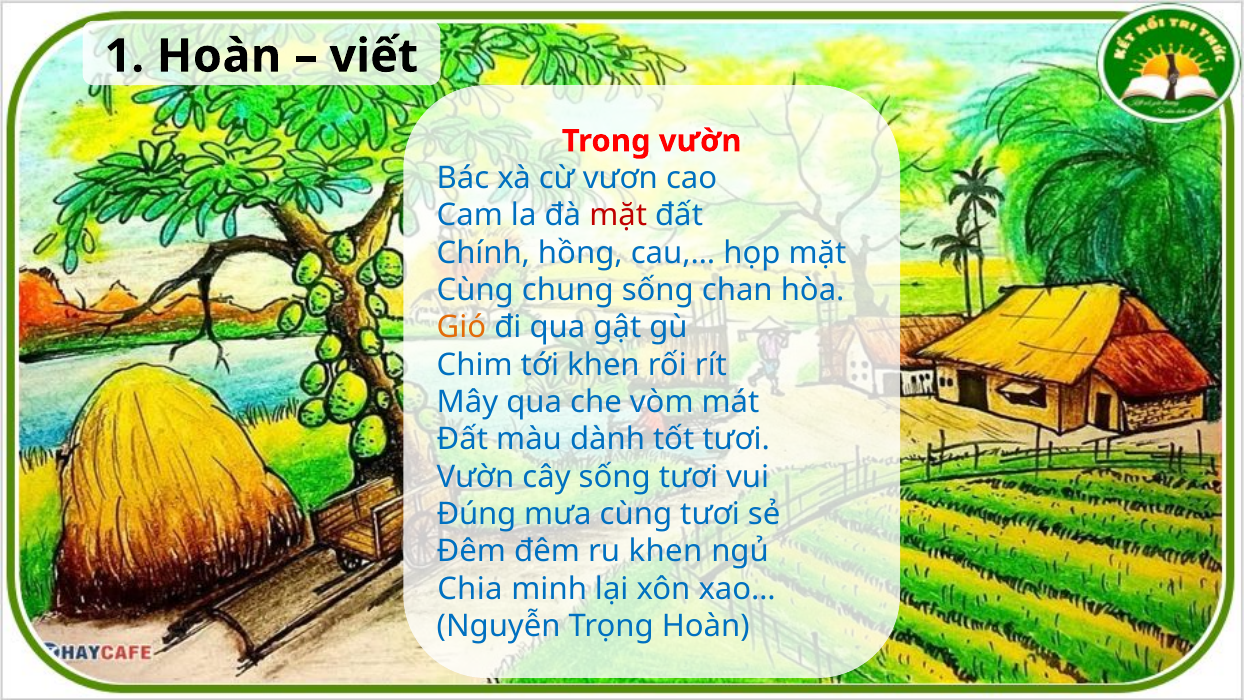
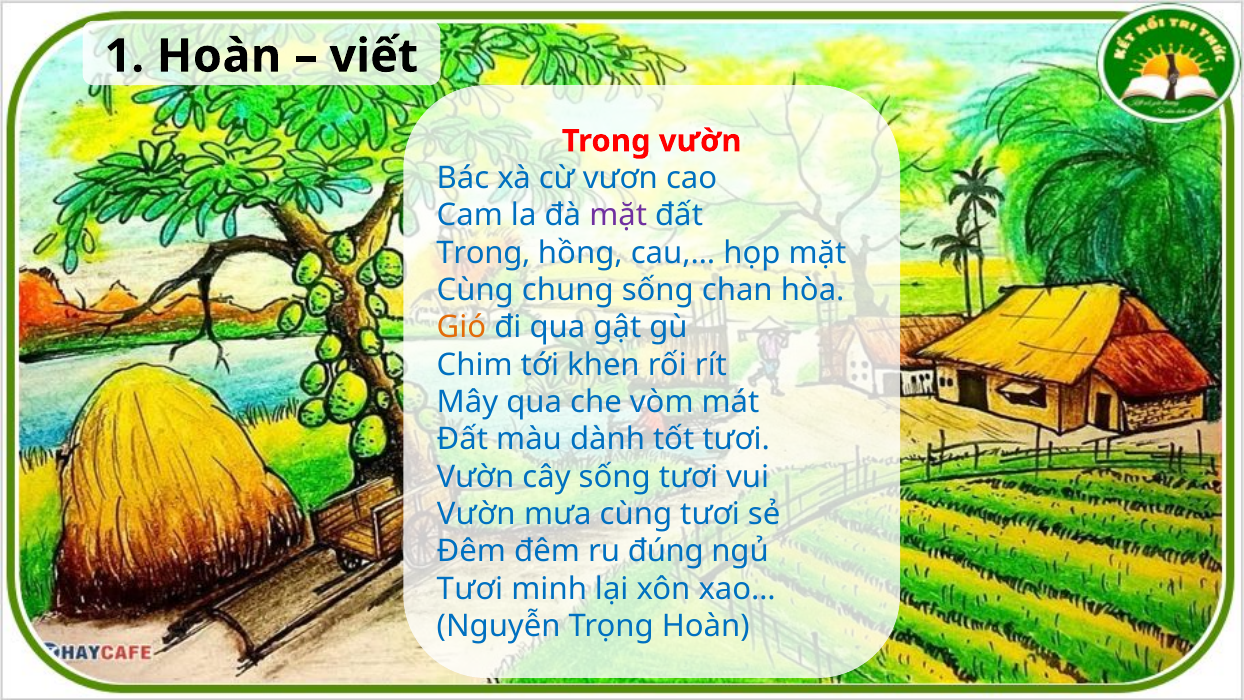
mặt colour: red -> purple (618, 216)
Chính: Chính -> Trong (484, 253)
Đúng: Đúng -> Vườn (476, 514)
ru khen: khen -> đúng (666, 551)
Chia: Chia -> Tươi (470, 589)
